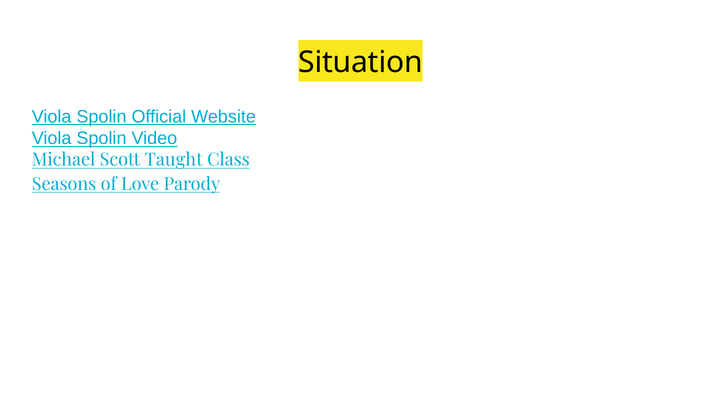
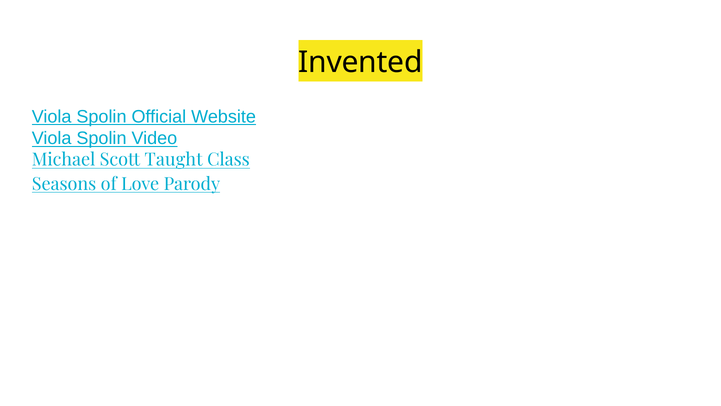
Situation: Situation -> Invented (361, 62)
